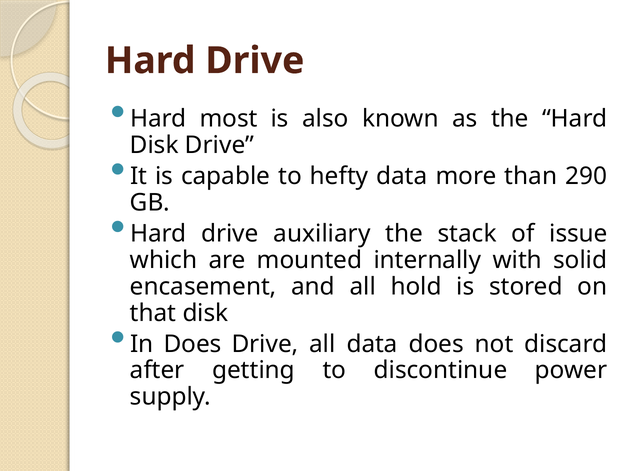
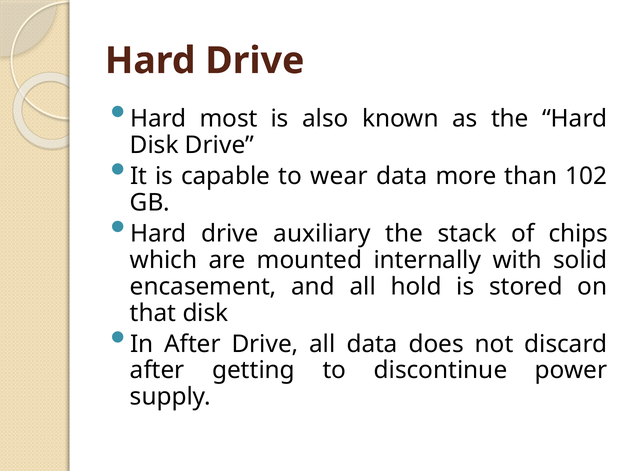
hefty: hefty -> wear (339, 176)
290: 290 -> 102 (586, 176)
issue: issue -> chips (578, 234)
In Does: Does -> After (192, 344)
